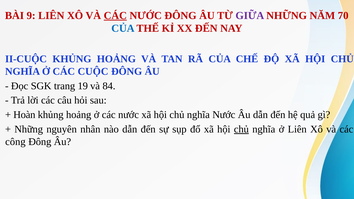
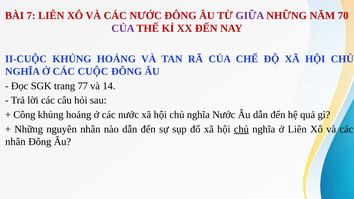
9: 9 -> 7 (31, 16)
CÁC underline: present -> none (115, 16)
CỦA colour: blue -> purple (123, 28)
19: 19 -> 77 (83, 86)
84: 84 -> 14 (109, 86)
Hoàn: Hoàn -> Công (24, 115)
công: công -> nhân (15, 142)
